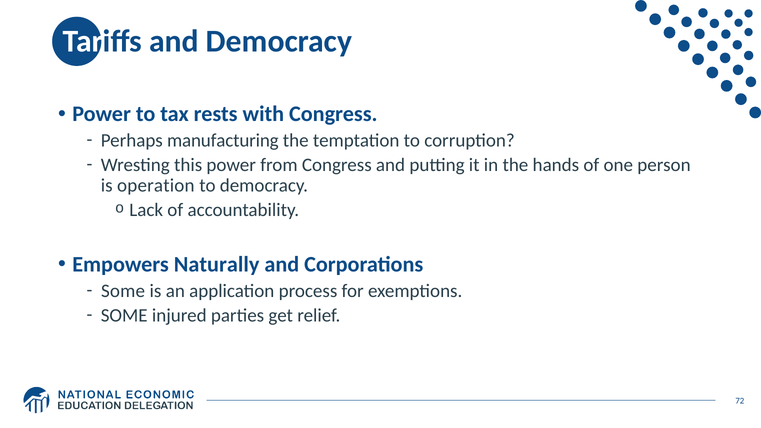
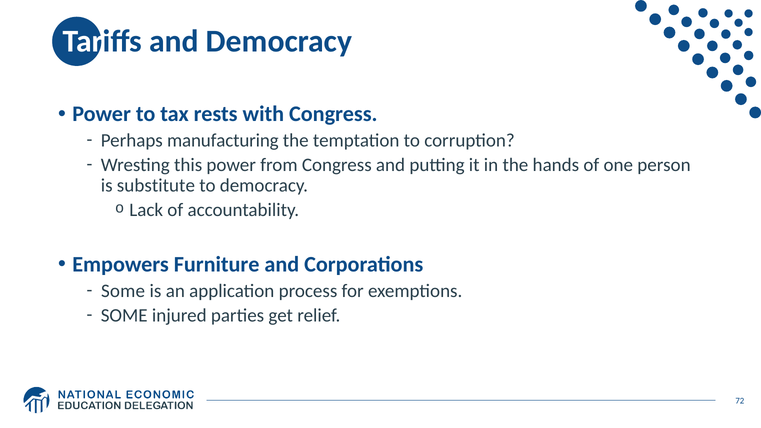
operation: operation -> substitute (156, 185)
Naturally: Naturally -> Furniture (217, 265)
